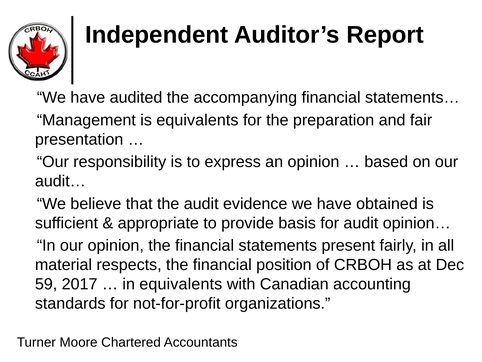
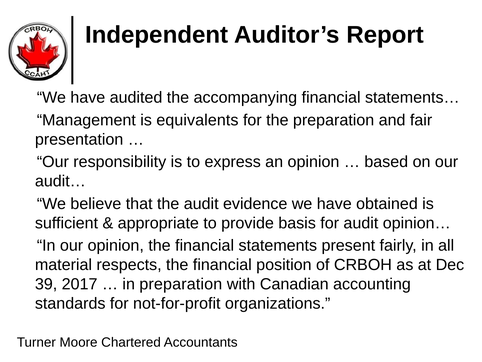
59: 59 -> 39 (46, 284)
in equivalents: equivalents -> preparation (181, 284)
